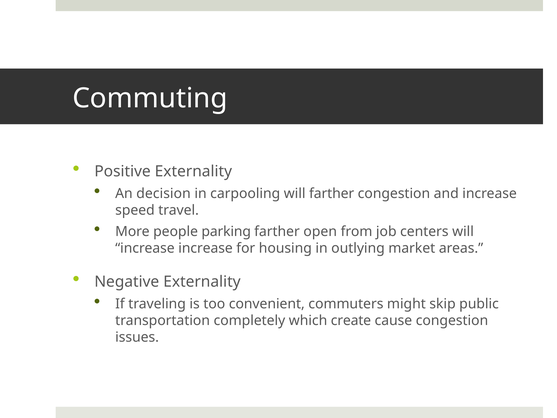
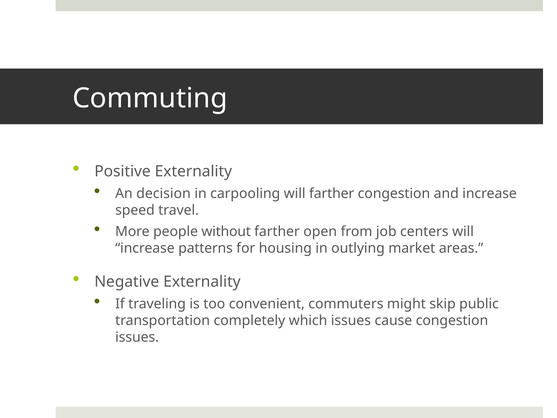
parking: parking -> without (226, 232)
increase increase: increase -> patterns (206, 248)
which create: create -> issues (351, 320)
